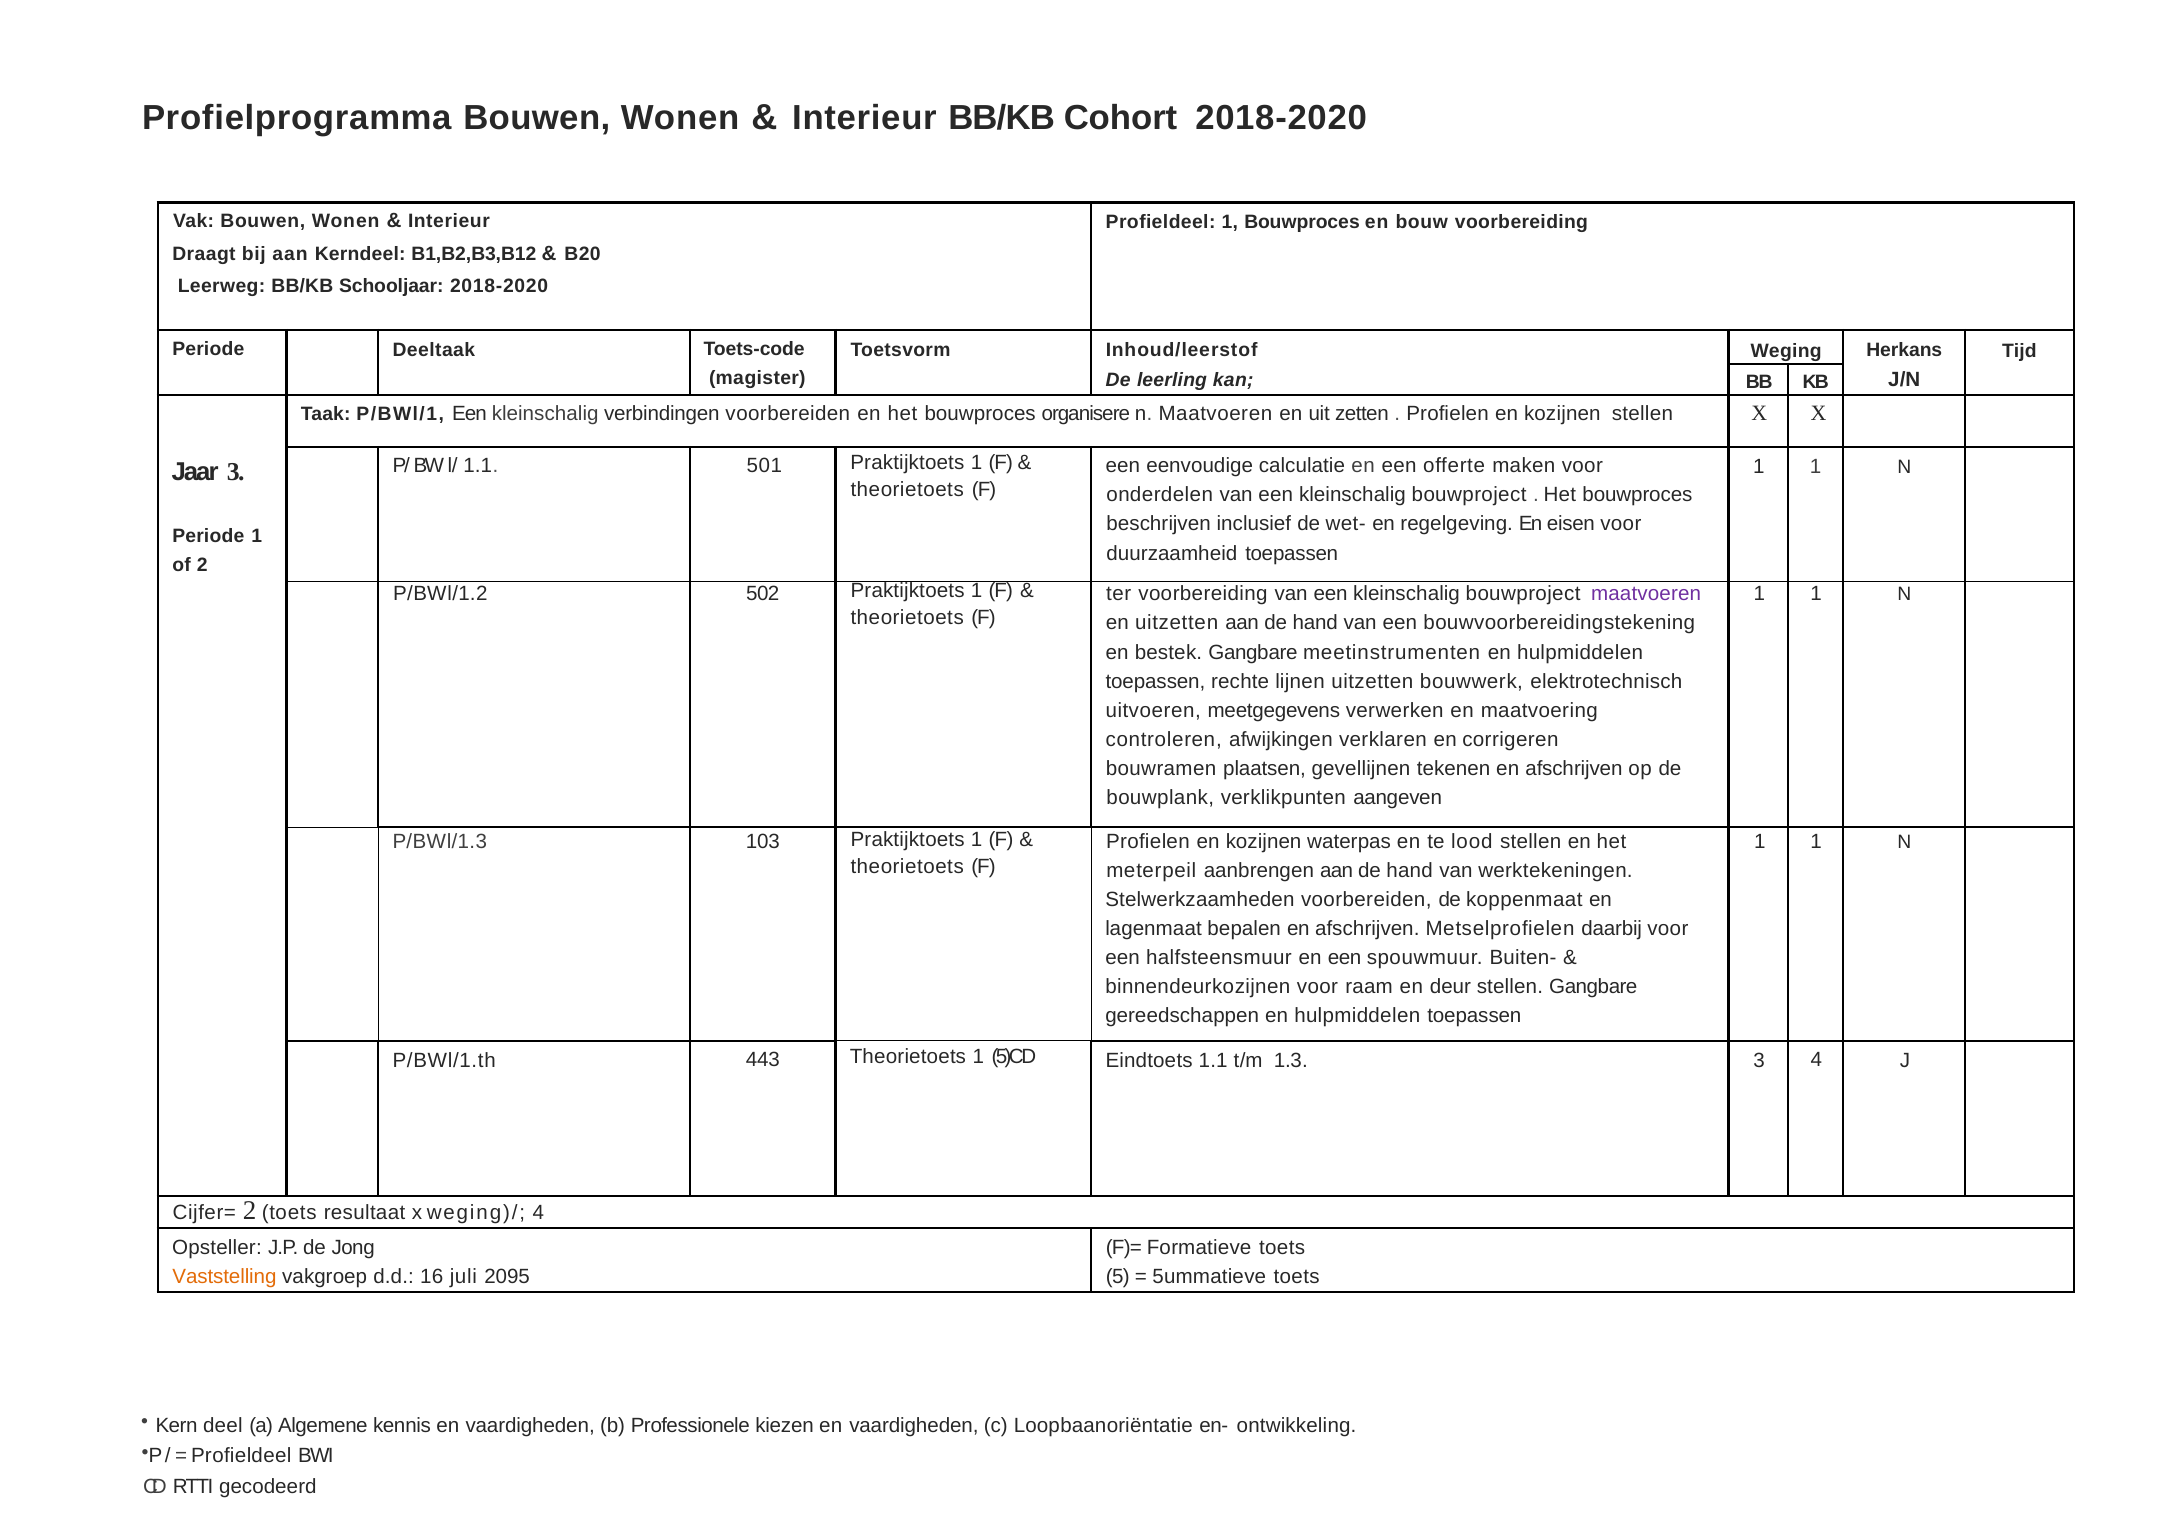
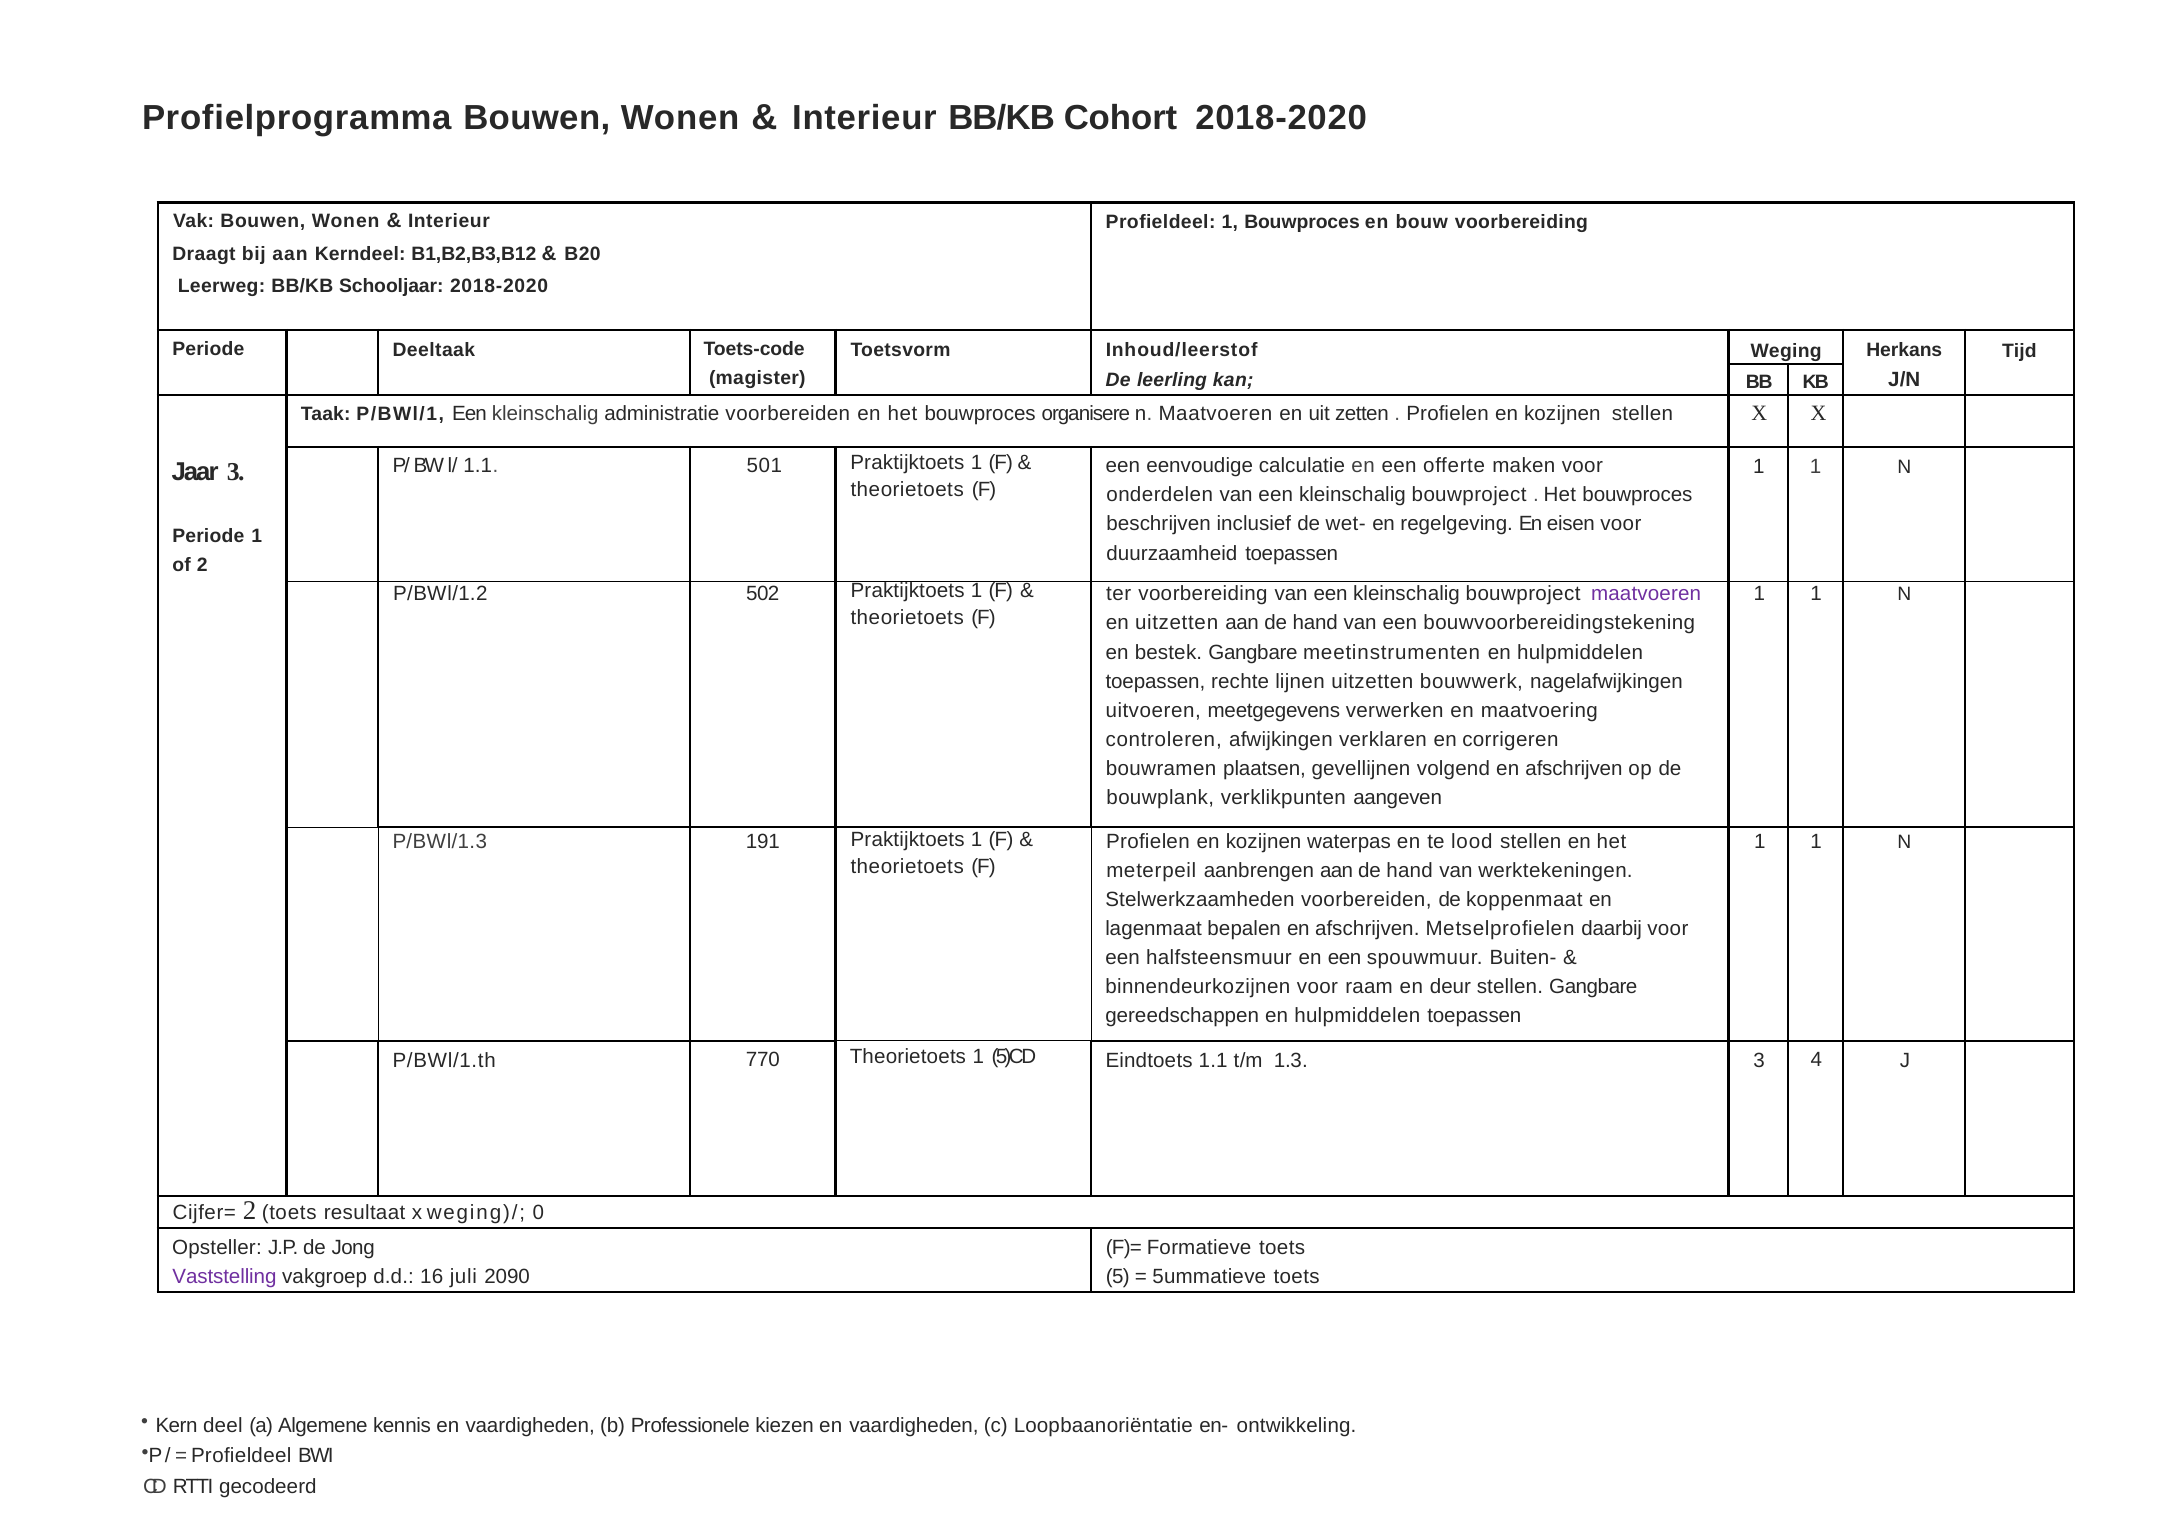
verbindingen: verbindingen -> administratie (662, 414)
elektrotechnisch: elektrotechnisch -> nagelafwijkingen (1606, 681)
tekenen: tekenen -> volgend (1453, 768)
103: 103 -> 191 (763, 841)
443: 443 -> 770 (763, 1060)
weging)/ 4: 4 -> 0 (538, 1213)
Vaststelling colour: orange -> purple (224, 1276)
2095: 2095 -> 2090 (507, 1276)
